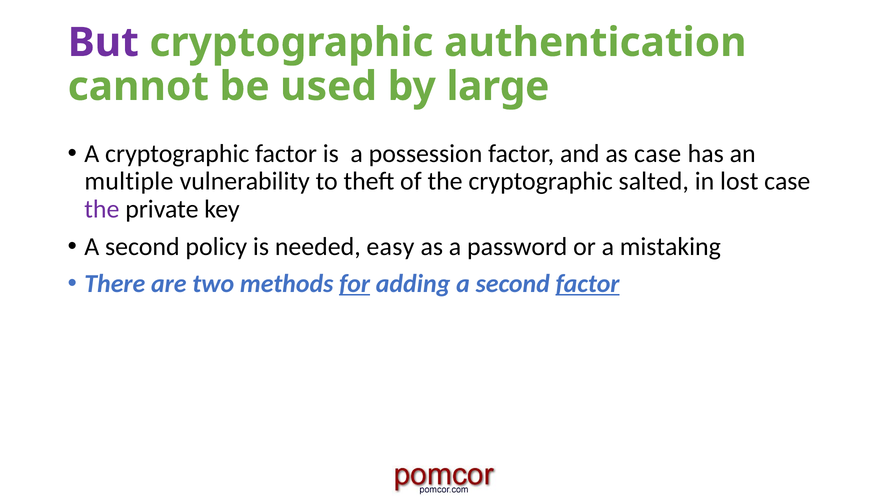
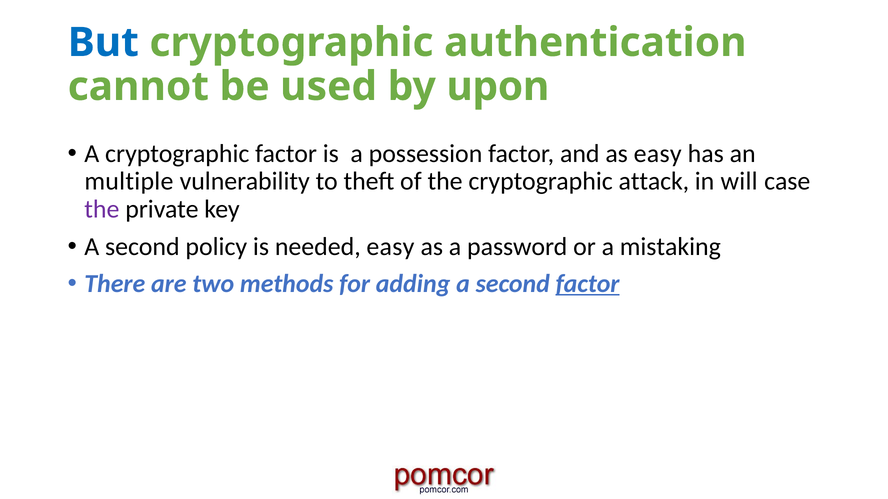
But colour: purple -> blue (103, 43)
large: large -> upon (498, 87)
as case: case -> easy (658, 154)
salted: salted -> attack (654, 182)
lost: lost -> will (739, 182)
for underline: present -> none (355, 284)
